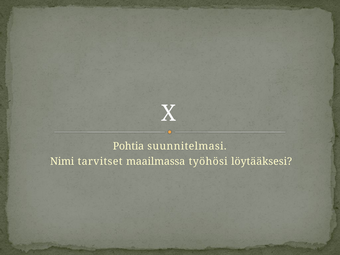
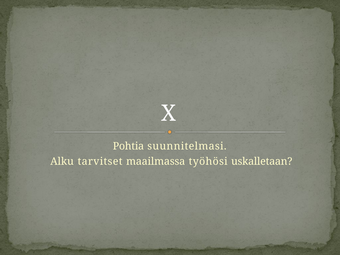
Nimi: Nimi -> Alku (62, 161)
löytääksesi: löytääksesi -> uskalletaan (262, 161)
